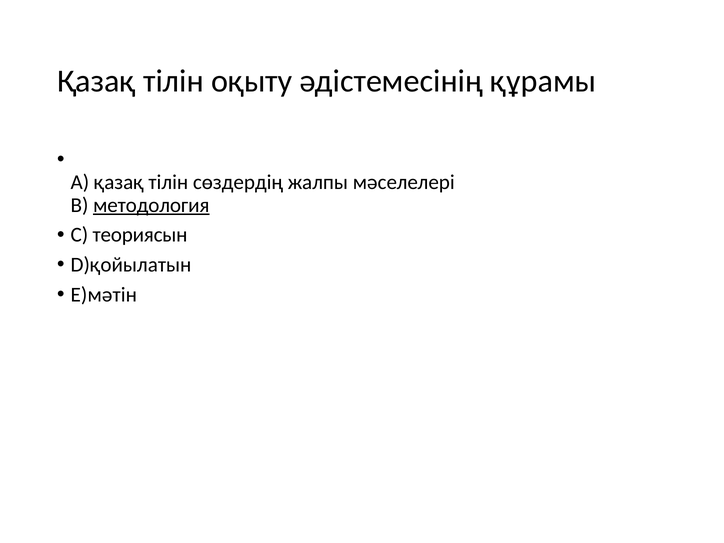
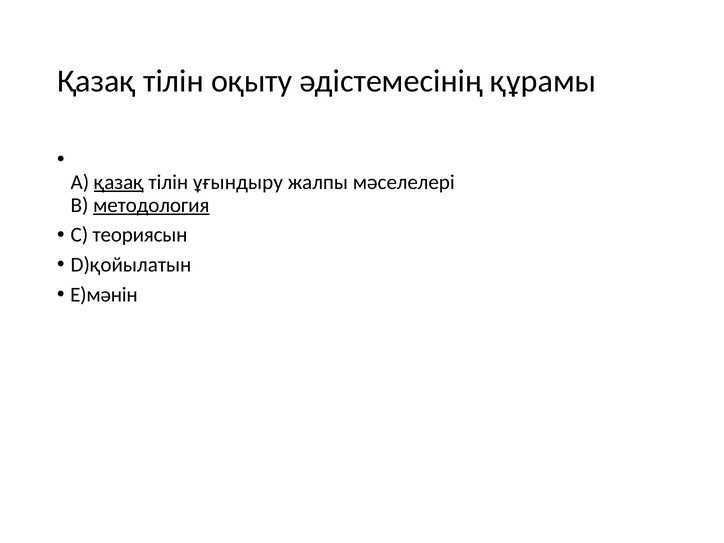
қазақ underline: none -> present (119, 182)
сөздердің: сөздердің -> ұғындыру (238, 182)
Е)мәтін: Е)мәтін -> Е)мәнін (104, 295)
